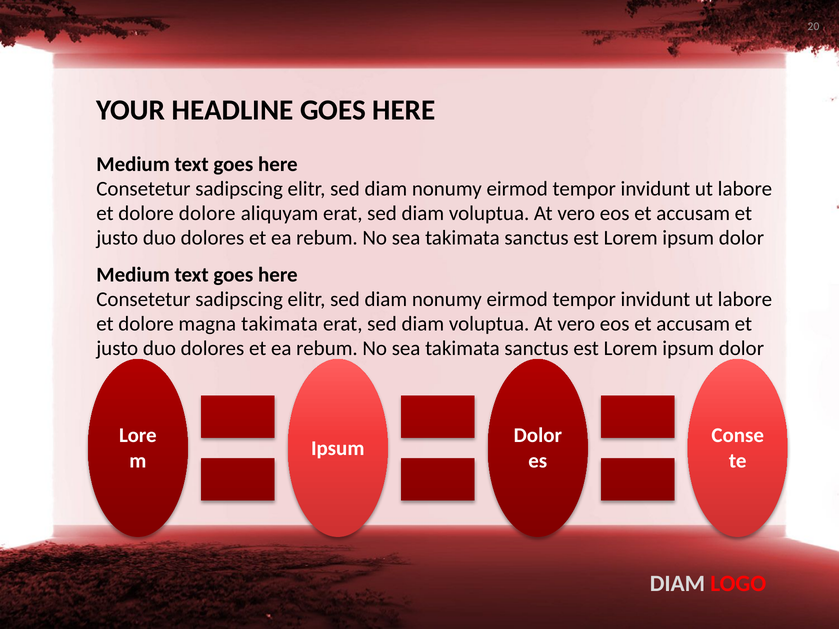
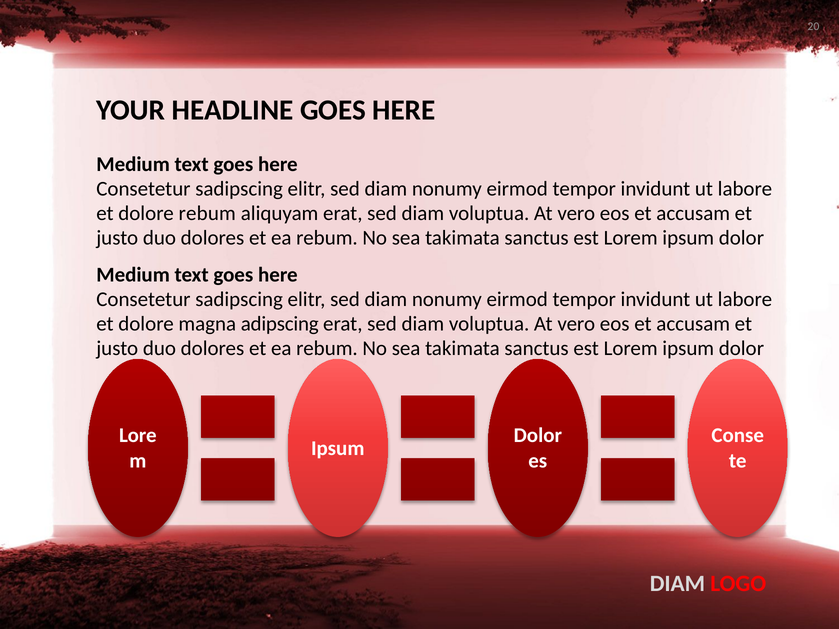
dolore dolore: dolore -> rebum (207, 213)
magna takimata: takimata -> adipscing (280, 324)
